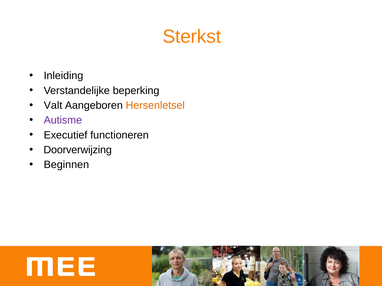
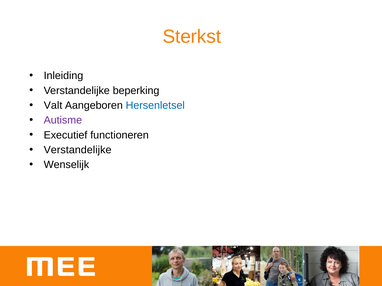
Hersenletsel colour: orange -> blue (155, 106)
Doorverwijzing: Doorverwijzing -> Verstandelijke (78, 150)
Beginnen: Beginnen -> Wenselijk (66, 165)
